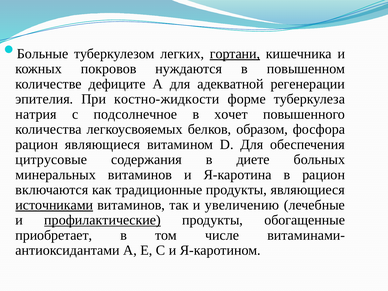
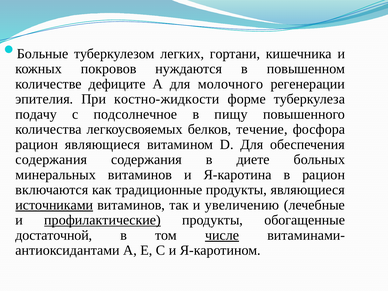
гортани underline: present -> none (235, 54)
адекватной: адекватной -> молочного (230, 84)
натрия: натрия -> подачу (36, 114)
хочет: хочет -> пищу (231, 114)
образом: образом -> течение (262, 129)
цитрусовые: цитрусовые -> содержания (51, 160)
приобретает: приобретает -> достаточной (54, 235)
числе underline: none -> present (222, 235)
